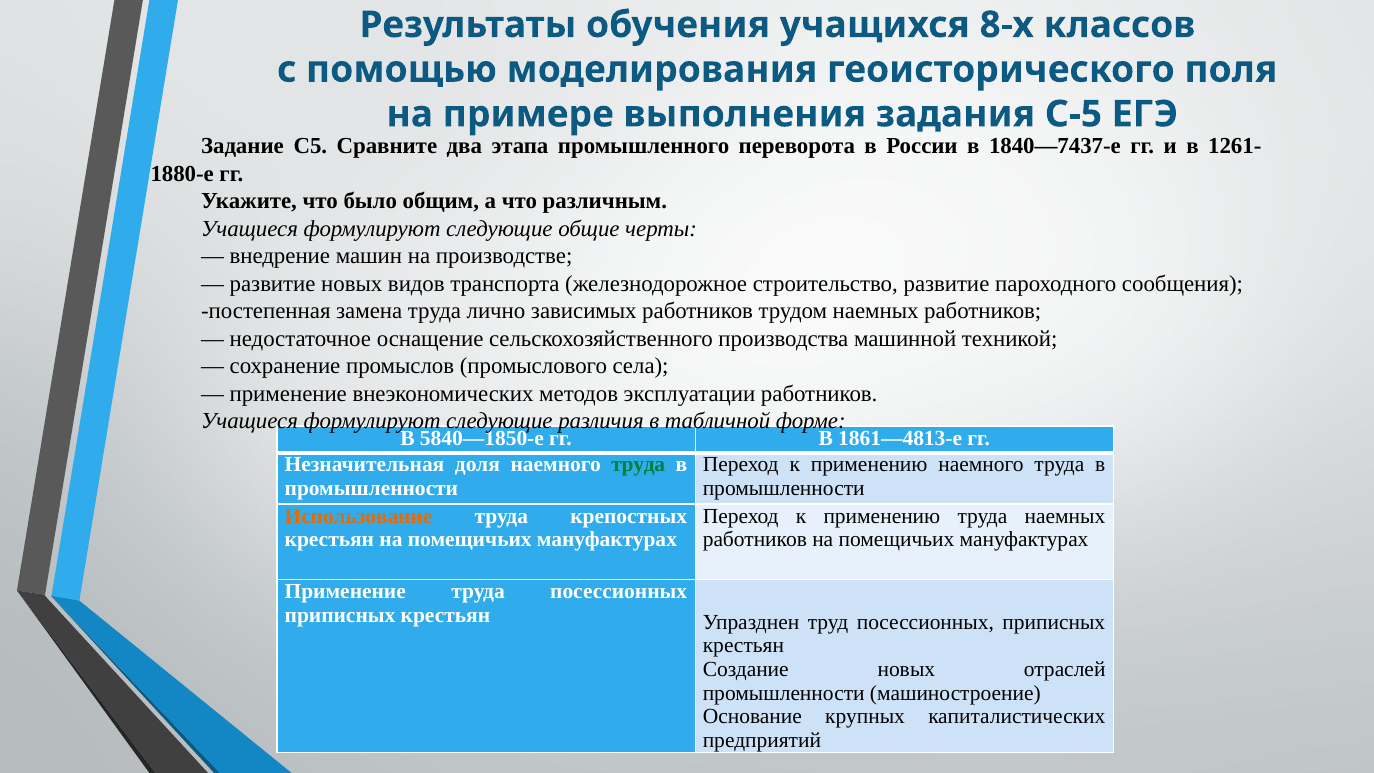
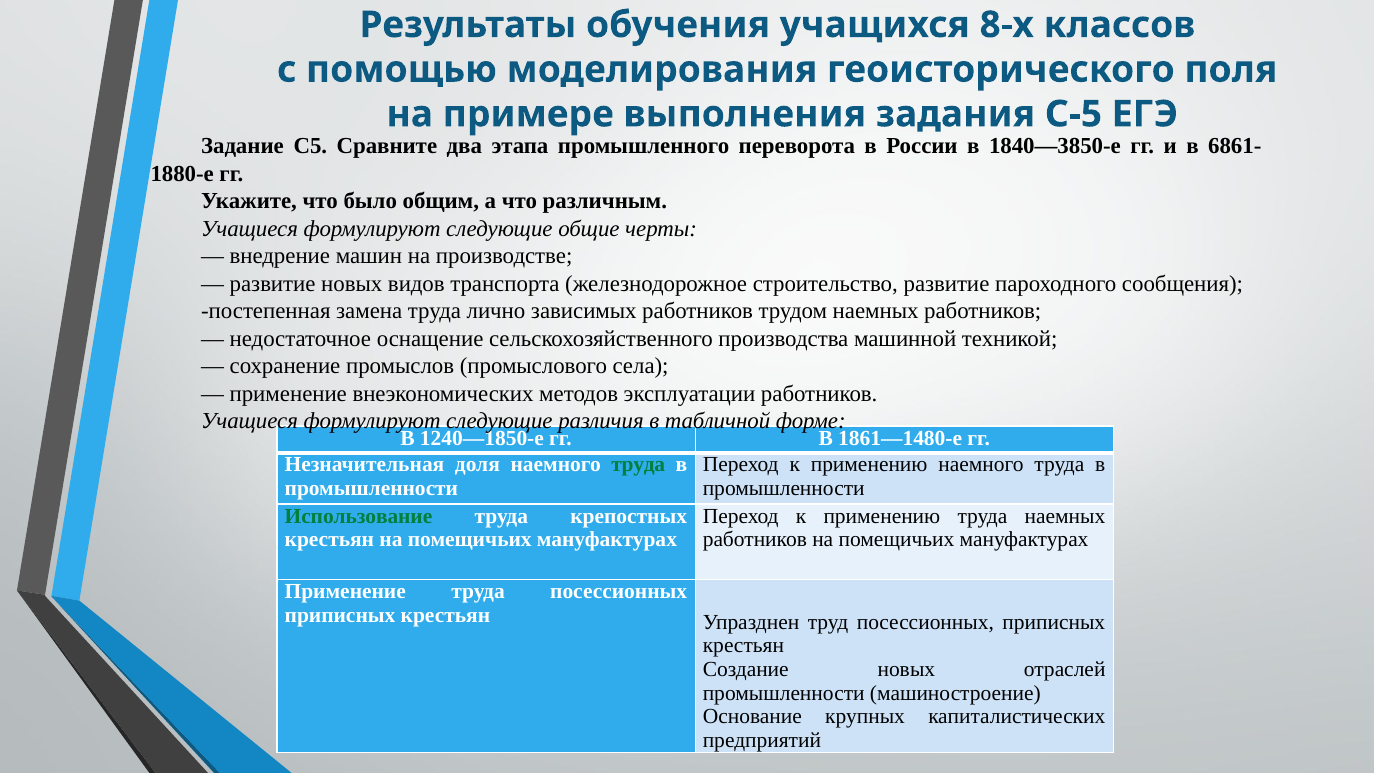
1840—7437-е: 1840—7437-е -> 1840—3850-е (1055, 146)
1261-: 1261- -> 6861- (1235, 146)
5840—1850-е: 5840—1850-е -> 1240—1850-е (482, 438)
1861—4813-е: 1861—4813-е -> 1861—1480-е (900, 438)
Использование colour: orange -> green (359, 516)
